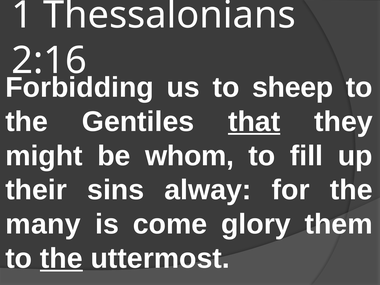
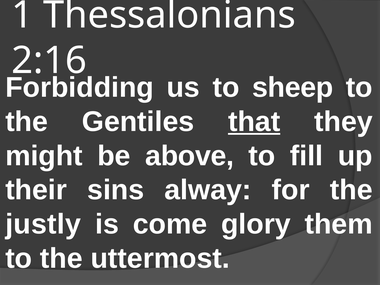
whom: whom -> above (190, 156)
many: many -> justly (43, 224)
the underline: present -> none (61, 258)
